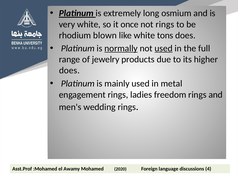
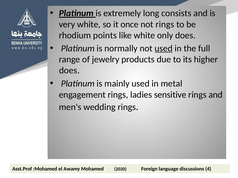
osmium: osmium -> consists (176, 13)
blown: blown -> points (105, 35)
tons: tons -> only (165, 35)
normally underline: present -> none (121, 48)
freedom: freedom -> sensitive (170, 95)
